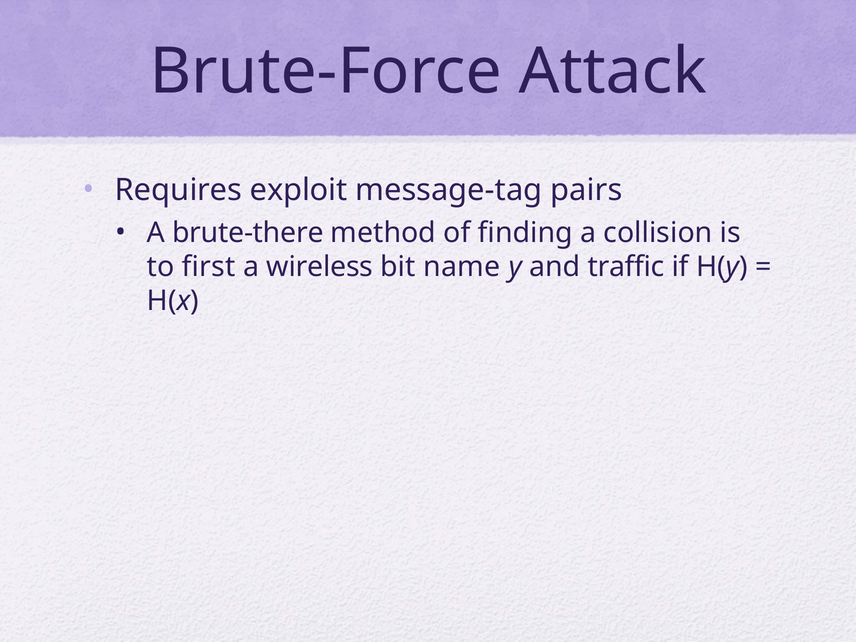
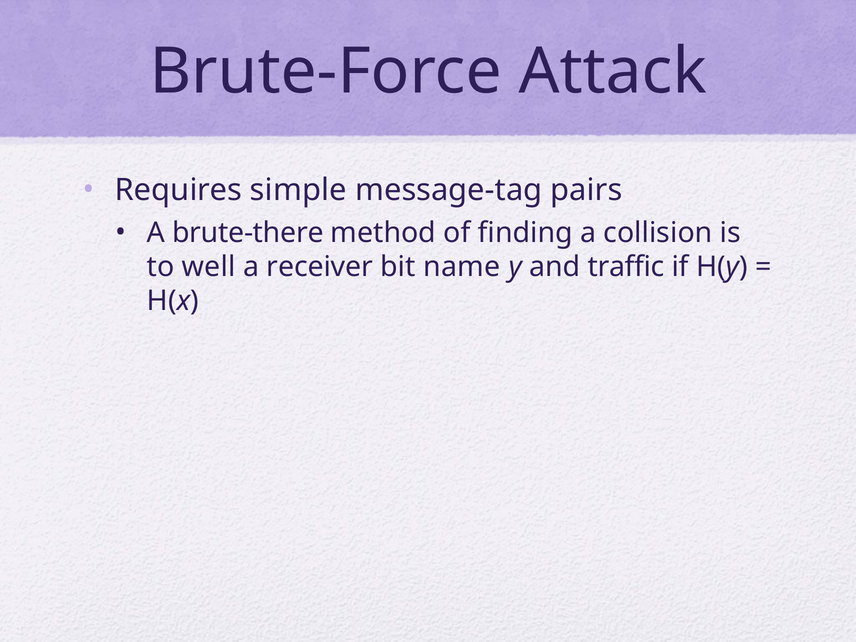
exploit: exploit -> simple (298, 190)
first: first -> well (209, 267)
wireless: wireless -> receiver (320, 267)
